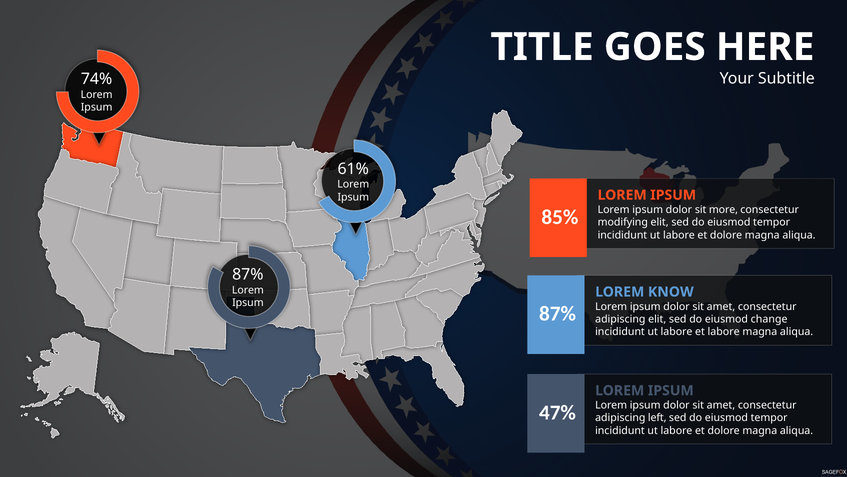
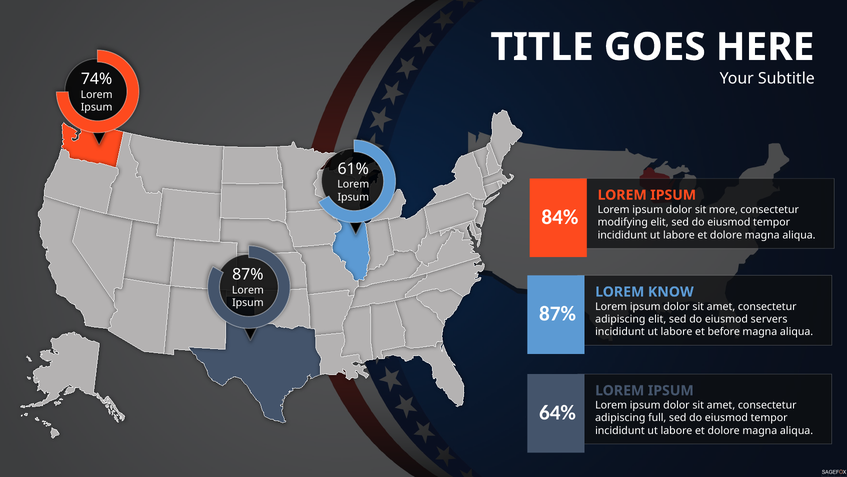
85%: 85% -> 84% (560, 217)
change: change -> servers (769, 319)
et labore: labore -> before (724, 332)
47%: 47% -> 64% (557, 412)
left: left -> full (657, 417)
